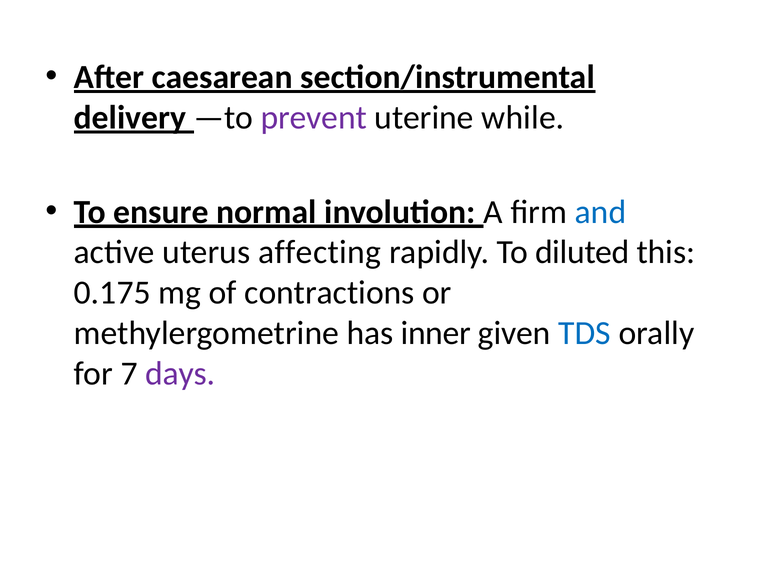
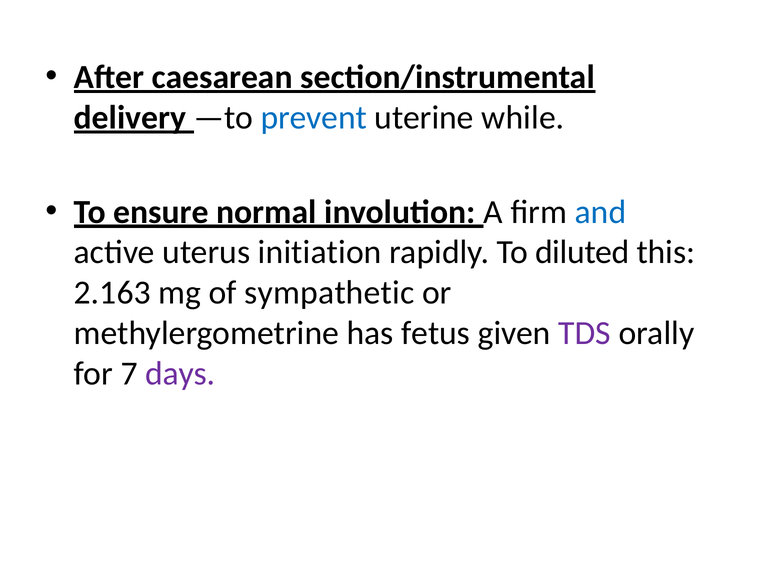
prevent colour: purple -> blue (314, 117)
affecting: affecting -> initiation (320, 252)
0.175: 0.175 -> 2.163 (112, 293)
contractions: contractions -> sympathetic (329, 293)
inner: inner -> fetus (436, 333)
TDS colour: blue -> purple (585, 333)
